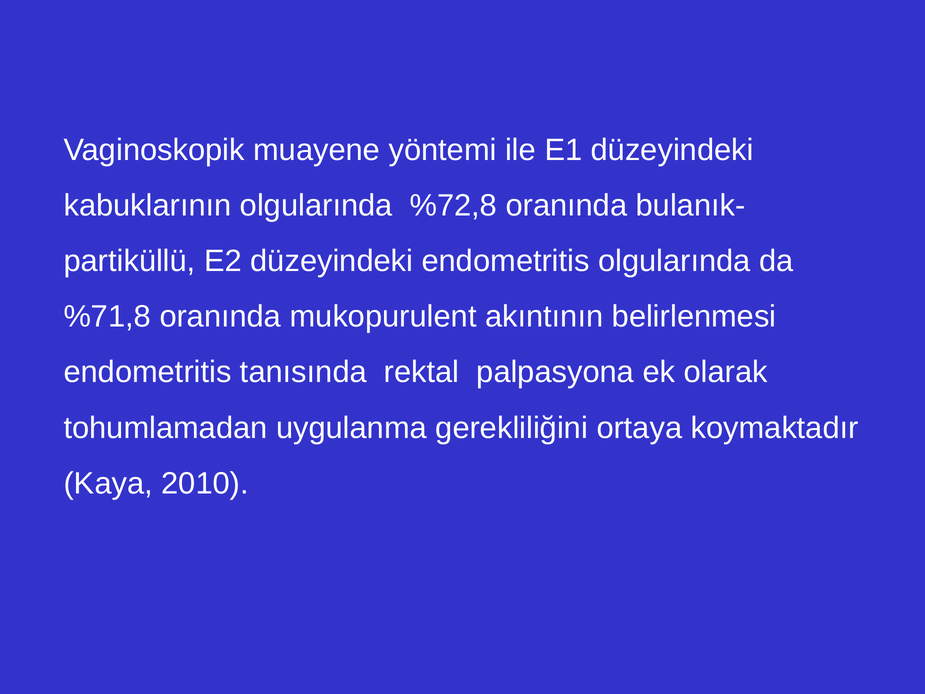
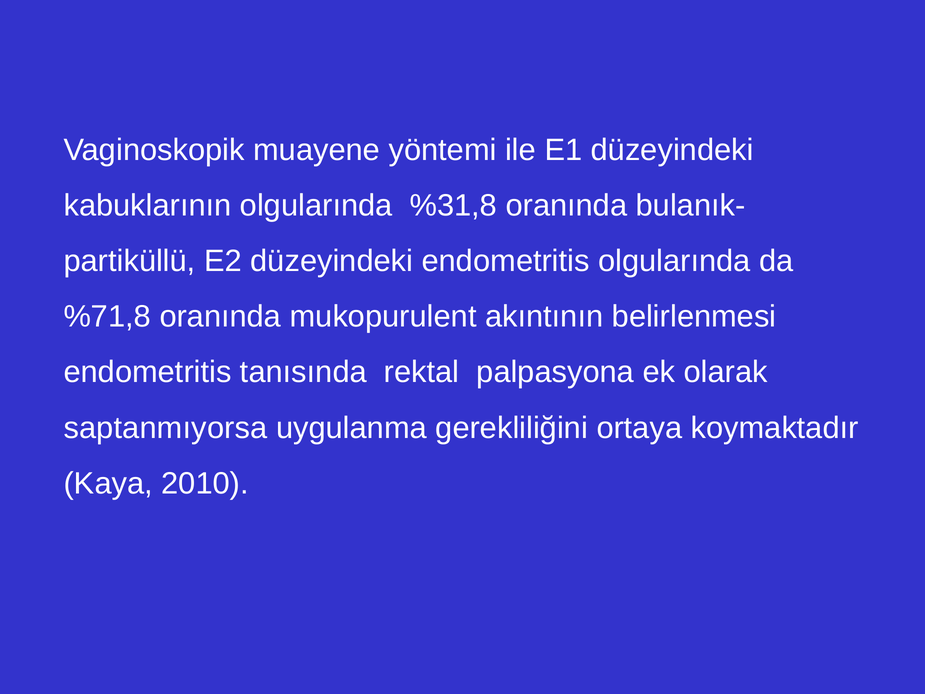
%72,8: %72,8 -> %31,8 (453, 206)
tohumlamadan: tohumlamadan -> saptanmıyorsa (166, 428)
